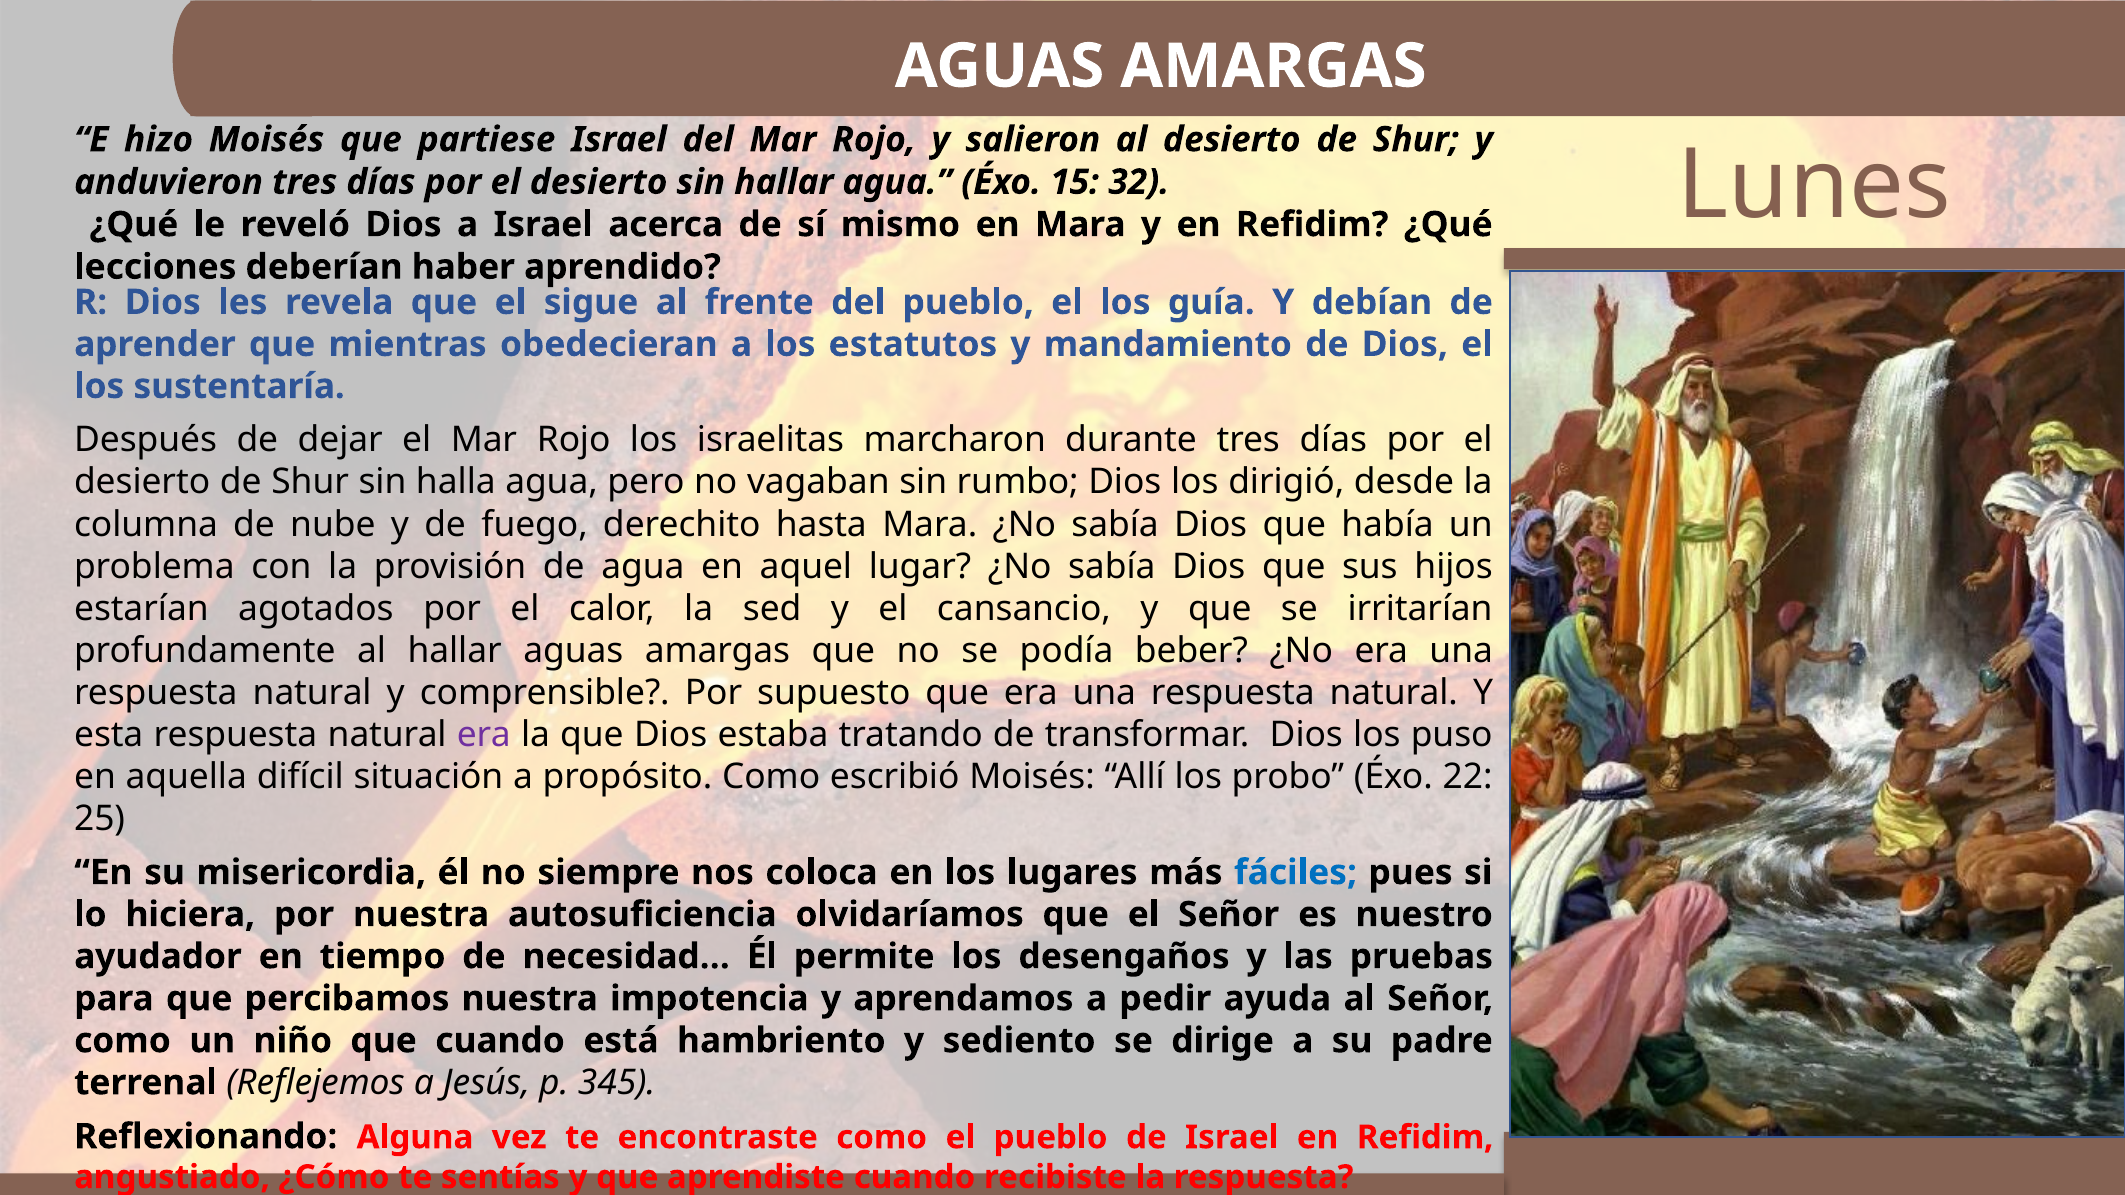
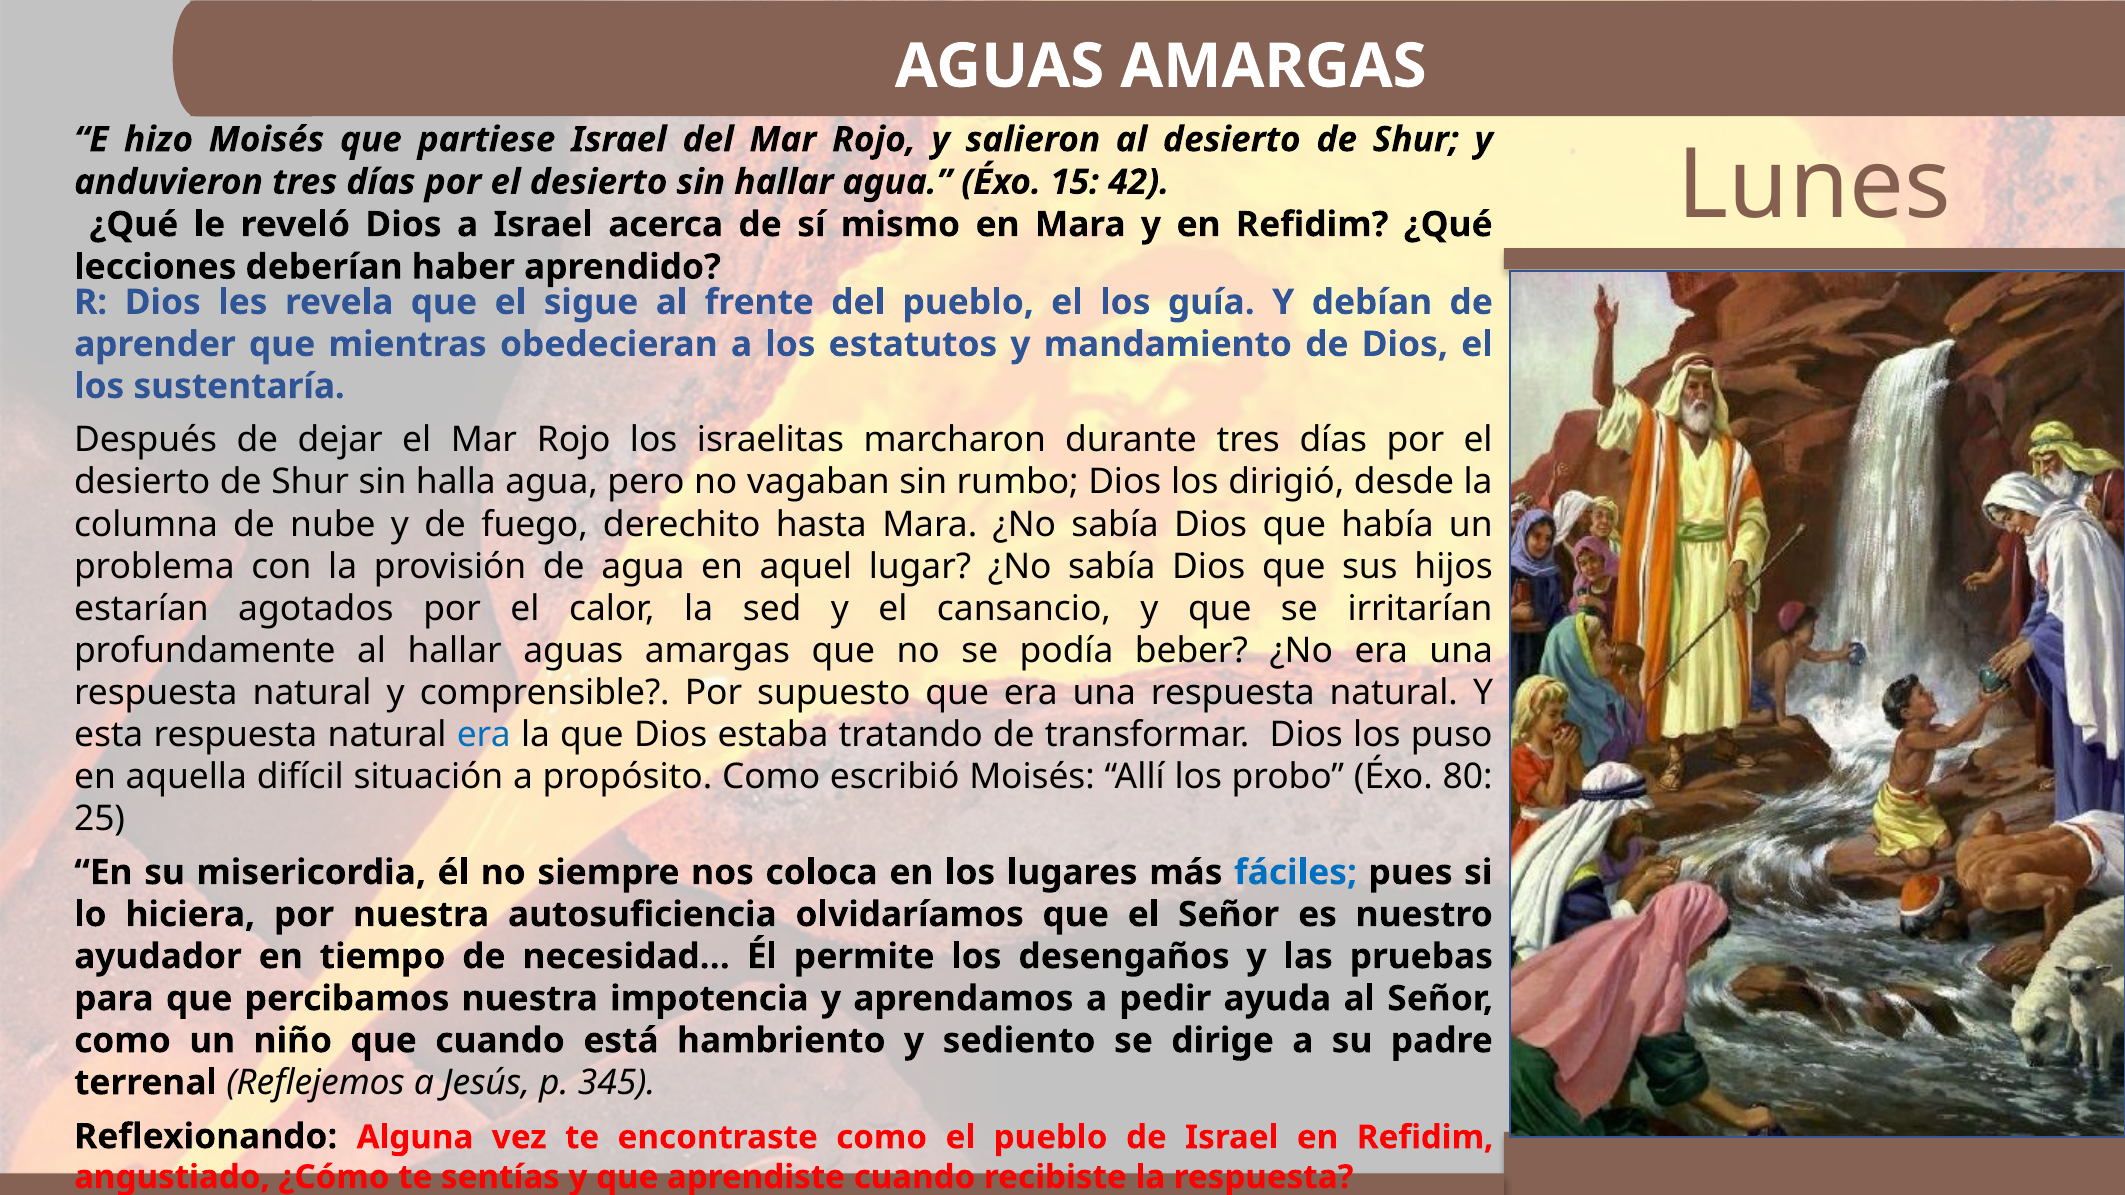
32: 32 -> 42 (1139, 182)
era colour: purple -> blue (484, 735)
22: 22 -> 80 (1468, 777)
